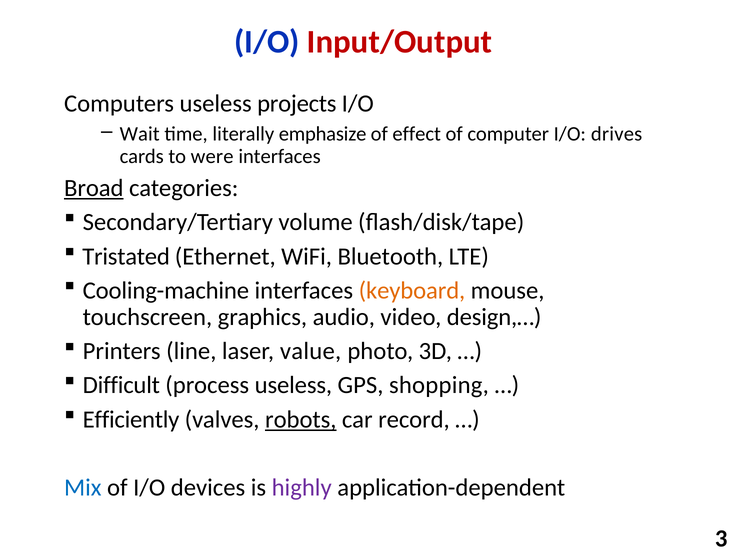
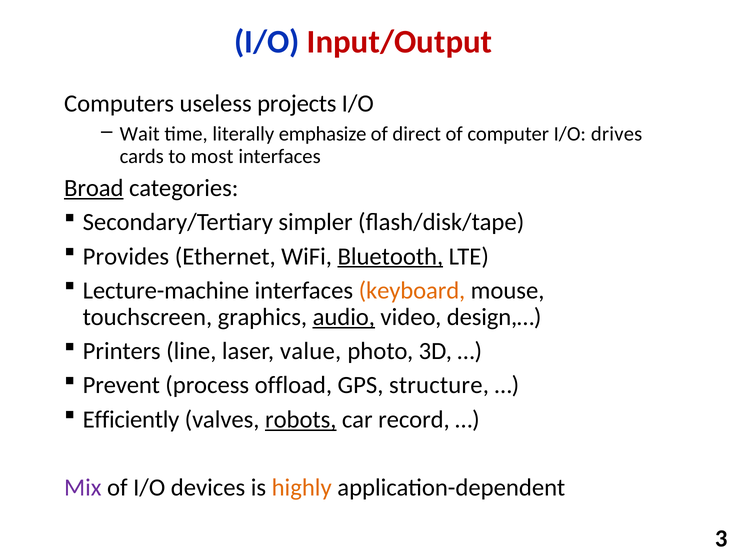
effect: effect -> direct (417, 134)
were: were -> most (212, 156)
volume: volume -> simpler (316, 222)
Tristated: Tristated -> Provides (126, 256)
Bluetooth underline: none -> present (390, 256)
Cooling-machine: Cooling-machine -> Lecture-machine (166, 290)
audio underline: none -> present (344, 317)
Difficult: Difficult -> Prevent (121, 385)
process useless: useless -> offload (293, 385)
shopping: shopping -> structure (439, 385)
Mix colour: blue -> purple (83, 487)
highly colour: purple -> orange (302, 487)
